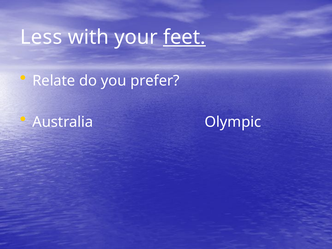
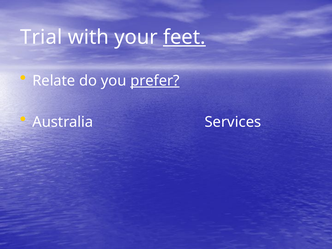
Less: Less -> Trial (41, 37)
prefer underline: none -> present (155, 81)
Olympic: Olympic -> Services (233, 122)
